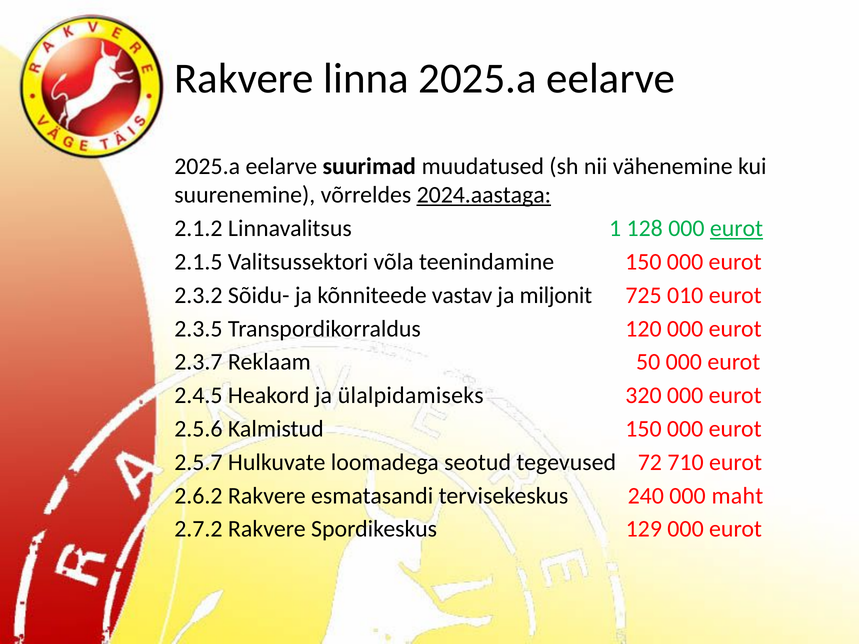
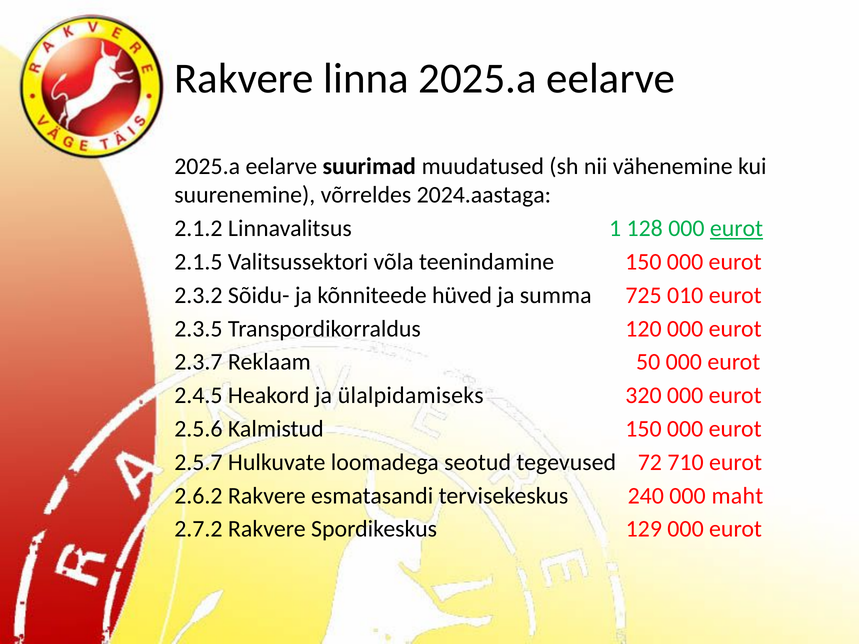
2024.aastaga underline: present -> none (484, 195)
vastav: vastav -> hüved (462, 295)
miljonit: miljonit -> summa (556, 295)
